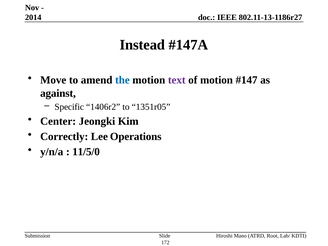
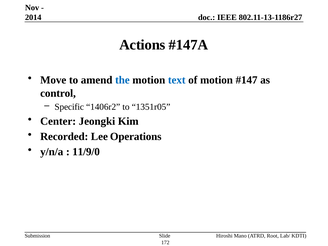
Instead: Instead -> Actions (142, 45)
text colour: purple -> blue (177, 80)
against: against -> control (58, 93)
Correctly: Correctly -> Recorded (64, 137)
11/5/0: 11/5/0 -> 11/9/0 (86, 152)
